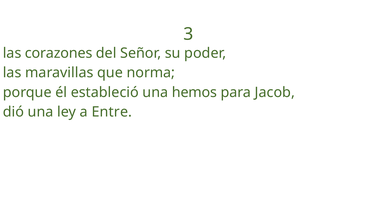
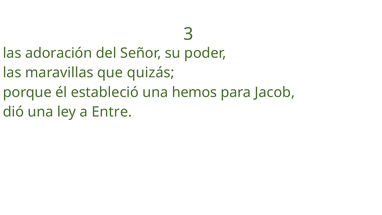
corazones: corazones -> adoración (59, 53)
norma: norma -> quizás (151, 73)
